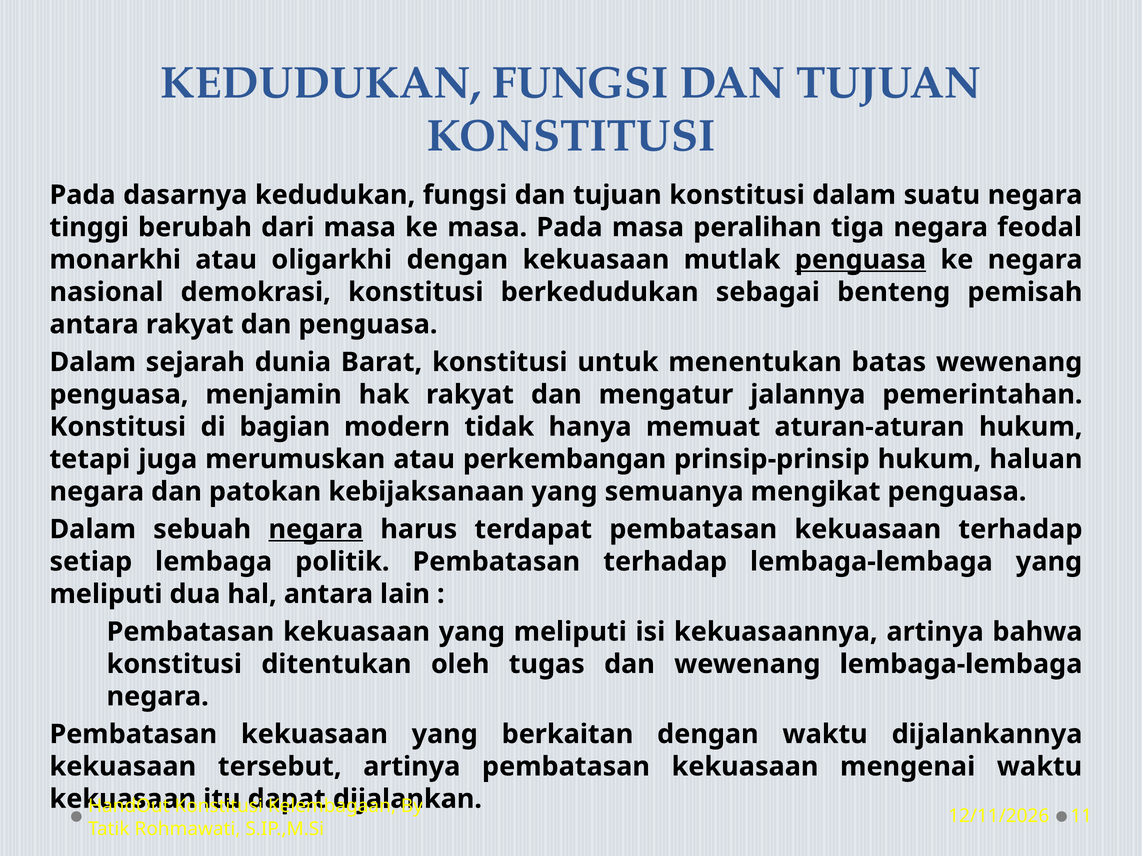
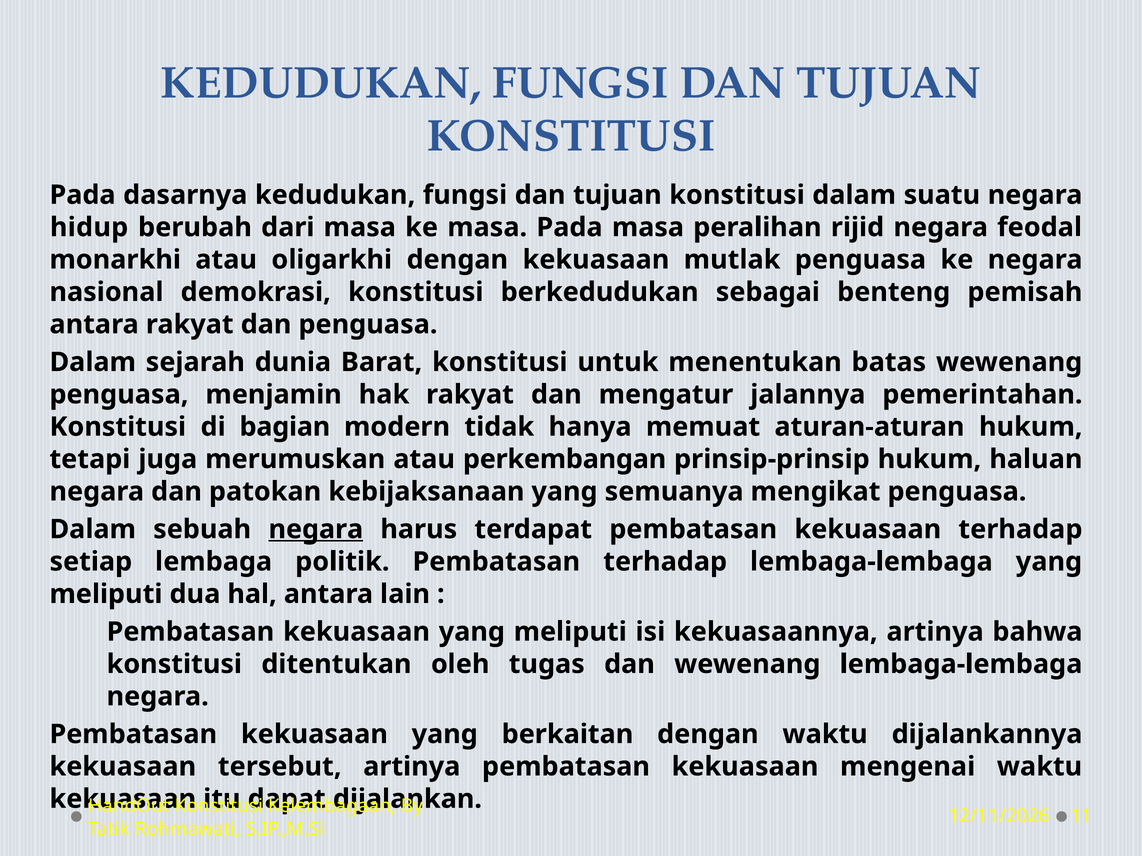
tinggi: tinggi -> hidup (89, 227)
tiga: tiga -> rijid (857, 227)
penguasa underline: present -> none (860, 260)
